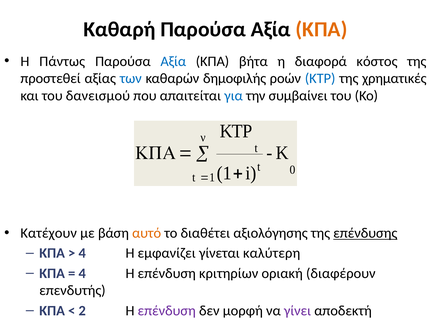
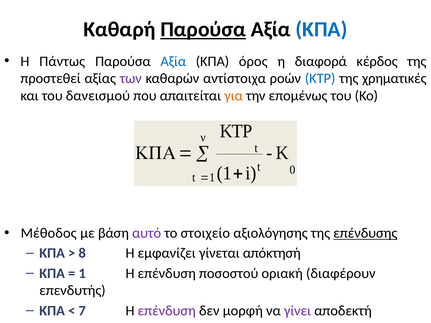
Παρούσα underline: none -> present (203, 29)
ΚΠΑ colour: orange -> blue (321, 29)
βήτα: βήτα -> όρος (253, 61)
κόστος: κόστος -> κέρδος (377, 61)
των colour: blue -> purple (131, 79)
δημοφιλής: δημοφιλής -> αντίστοιχα (235, 79)
για colour: blue -> orange (234, 96)
συμβαίνει: συμβαίνει -> επομένως (298, 96)
Κατέχουν: Κατέχουν -> Μέθοδος (49, 233)
αυτό colour: orange -> purple (147, 233)
διαθέτει: διαθέτει -> στοιχείο (205, 233)
4: 4 -> 8 (82, 253)
καλύτερη: καλύτερη -> απόκτησή (272, 253)
4: 4 -> 1 (82, 274)
κριτηρίων: κριτηρίων -> ποσοστού (229, 274)
2: 2 -> 7 (82, 311)
